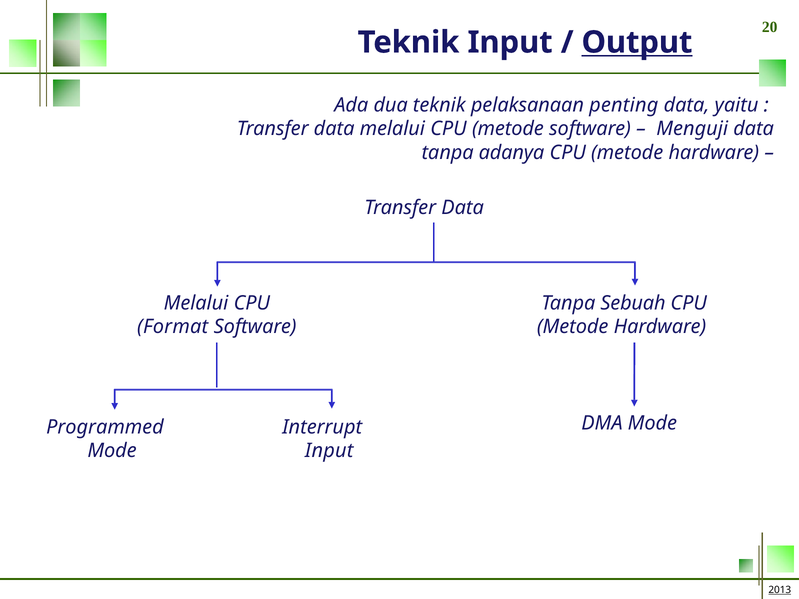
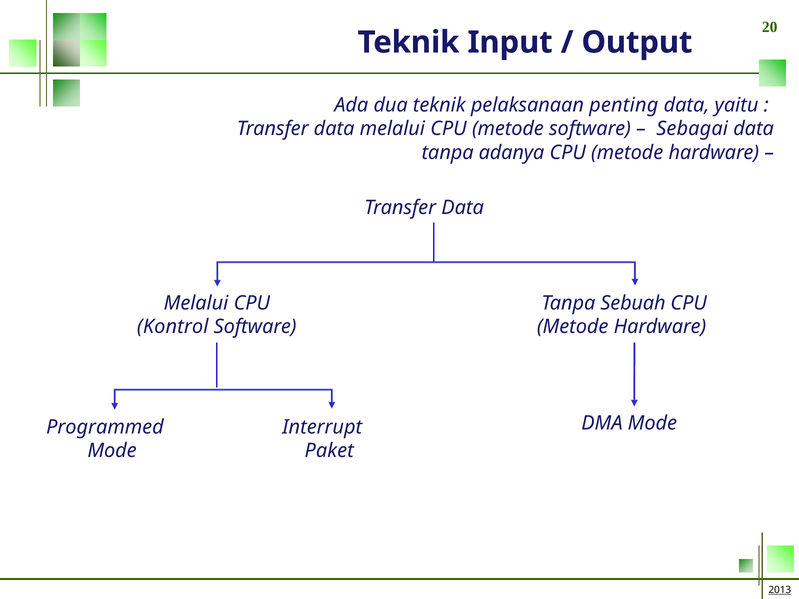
Output underline: present -> none (637, 42)
Menguji: Menguji -> Sebagai (692, 129)
Format: Format -> Kontrol (173, 327)
Input: Input -> Paket (329, 451)
